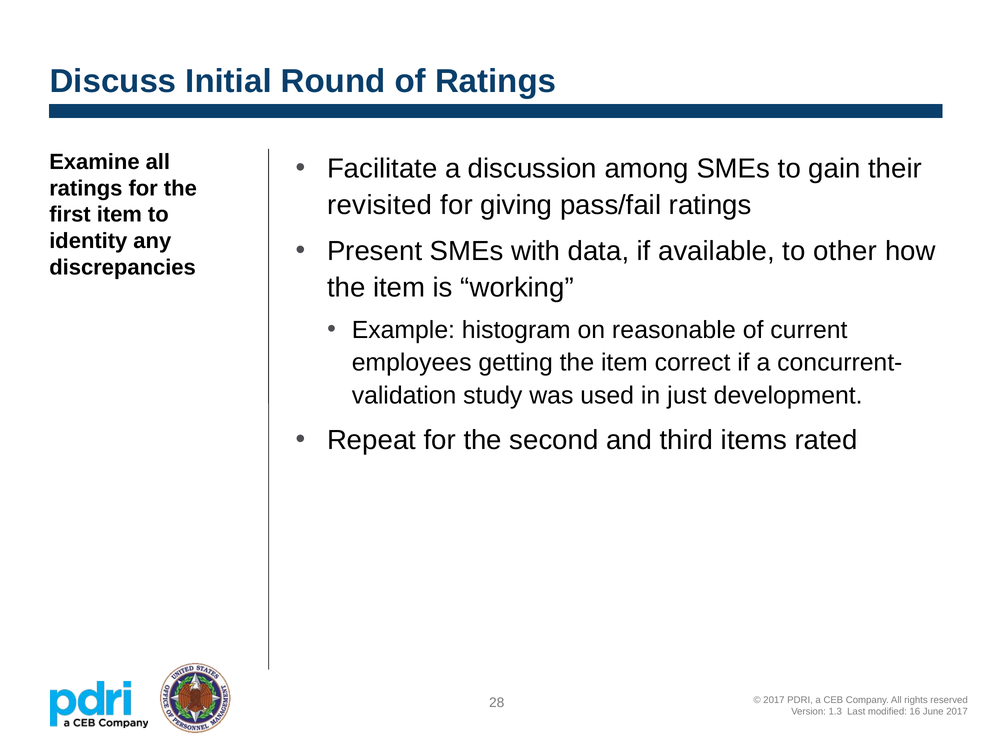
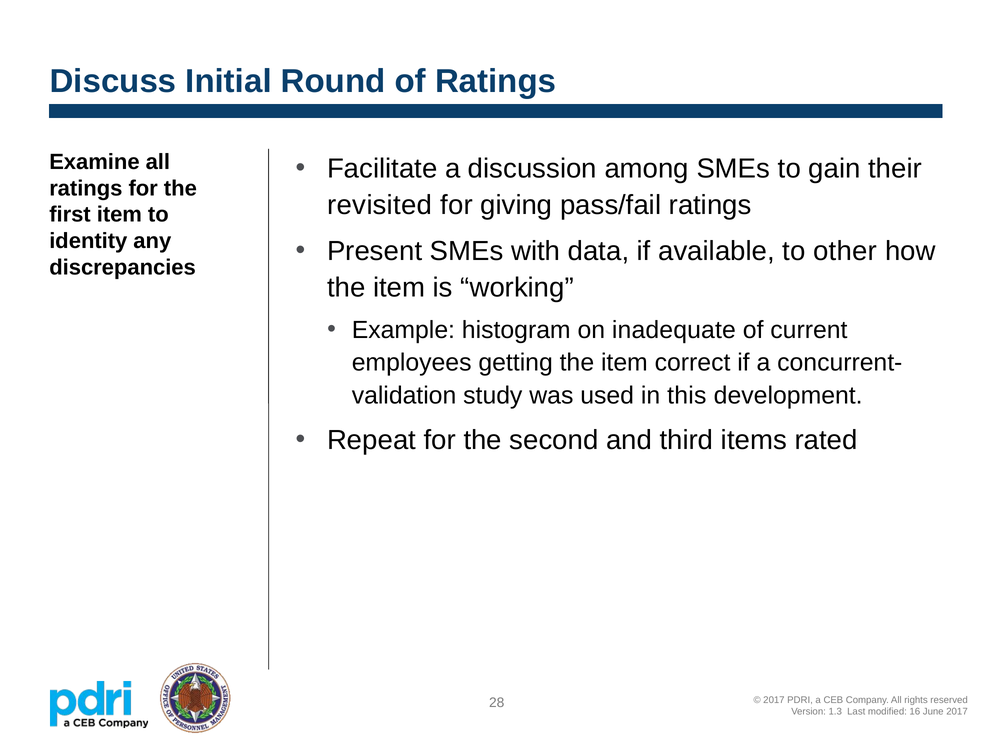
reasonable: reasonable -> inadequate (674, 330)
just: just -> this (687, 395)
